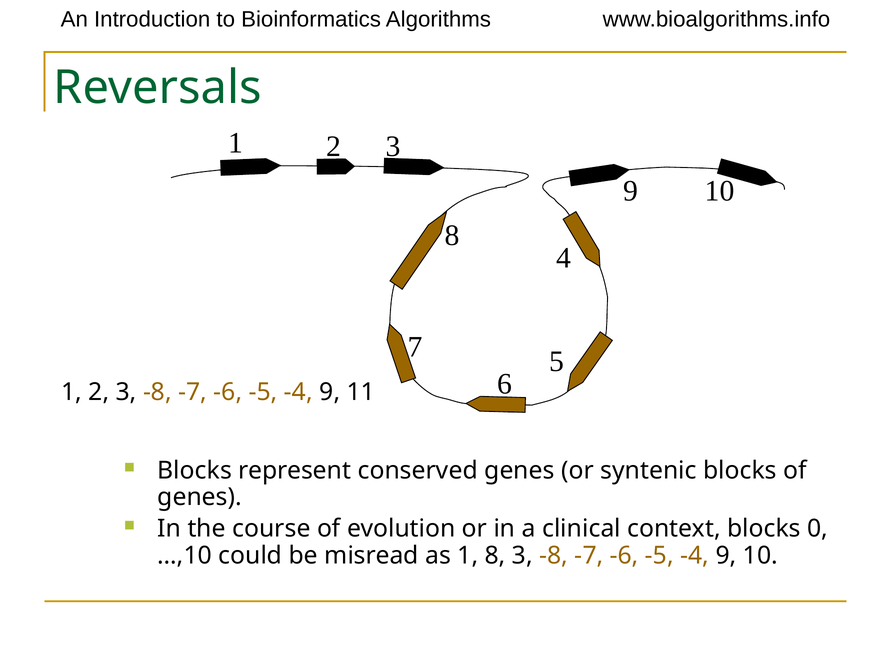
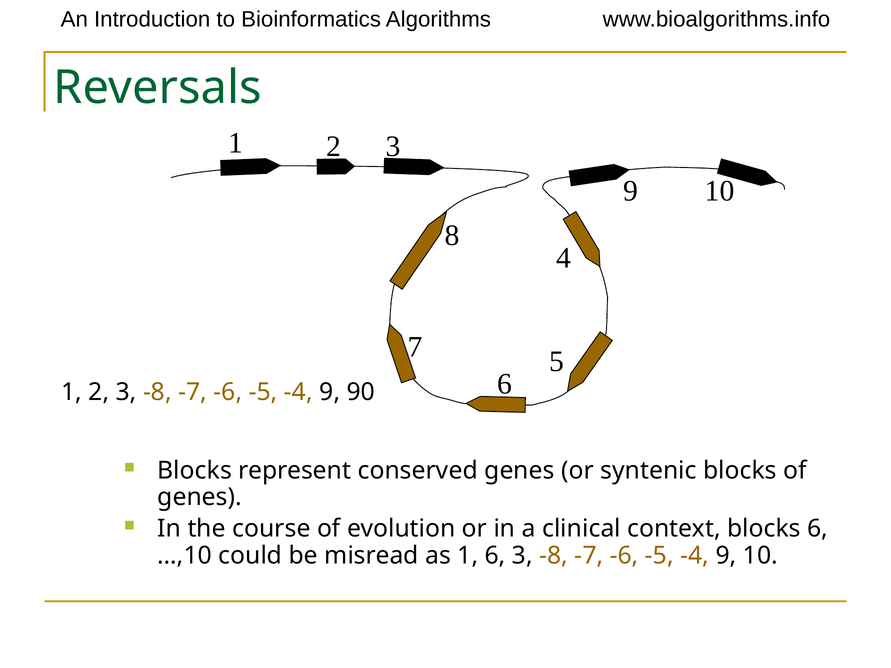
11: 11 -> 90 (361, 392)
blocks 0: 0 -> 6 (818, 529)
1 8: 8 -> 6 (495, 556)
